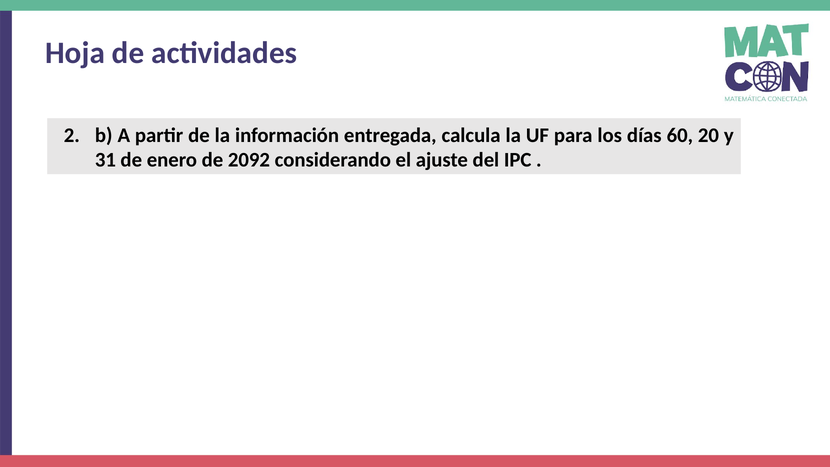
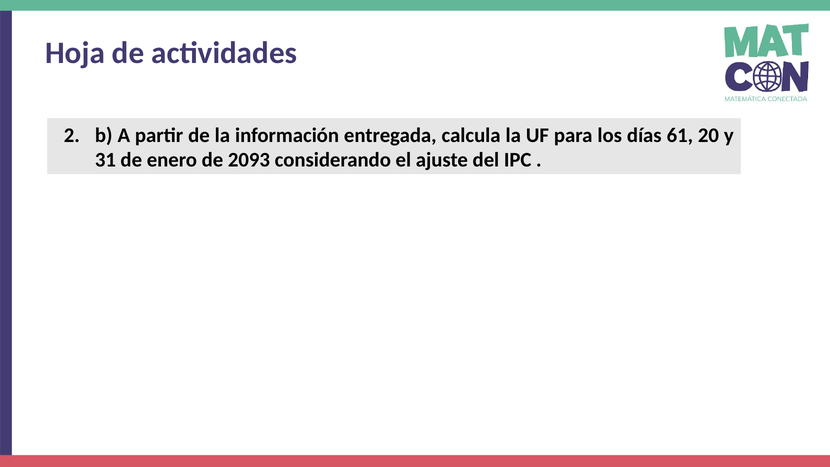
60: 60 -> 61 (680, 135)
2092: 2092 -> 2093 (249, 160)
